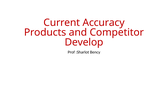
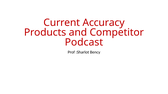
Develop: Develop -> Podcast (84, 42)
